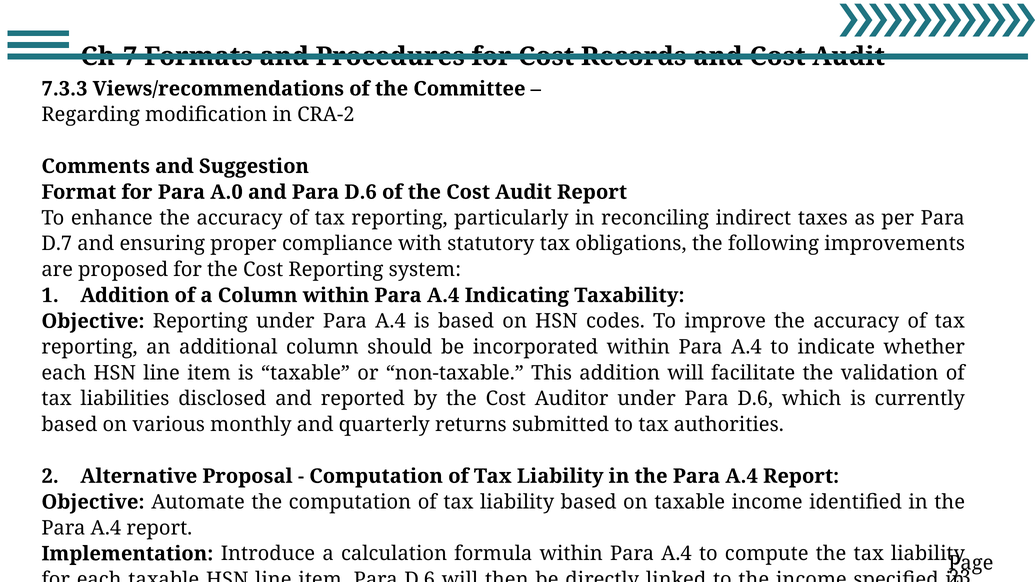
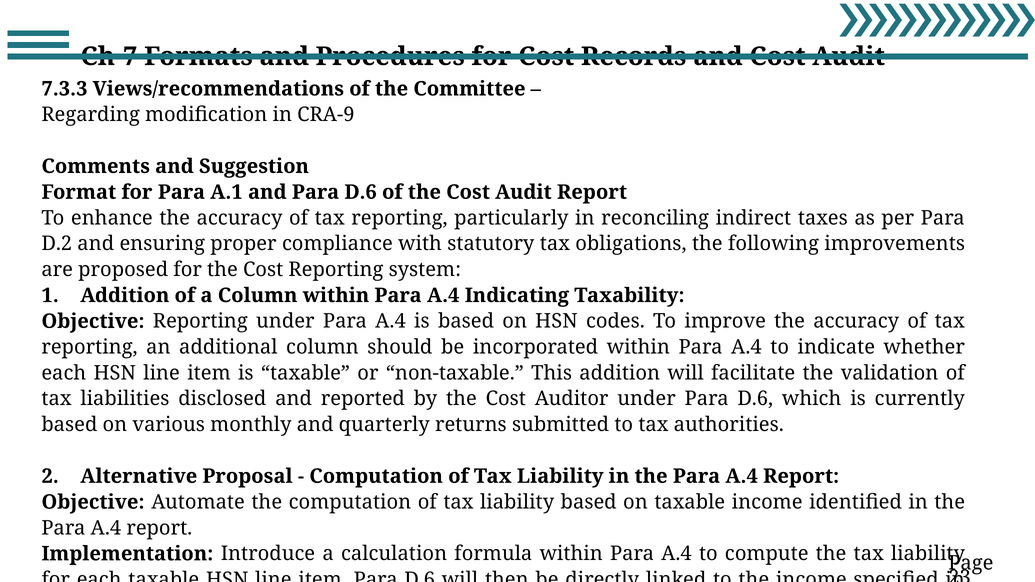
CRA-2: CRA-2 -> CRA-9 (326, 115)
A.0: A.0 -> A.1 (226, 192)
D.7: D.7 -> D.2 (57, 244)
